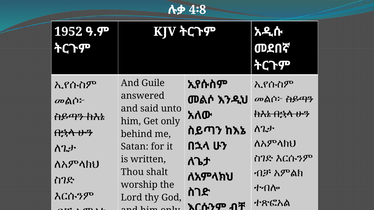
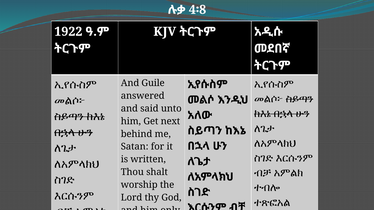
1952: 1952 -> 1922 (68, 32)
Get only: only -> next (170, 121)
